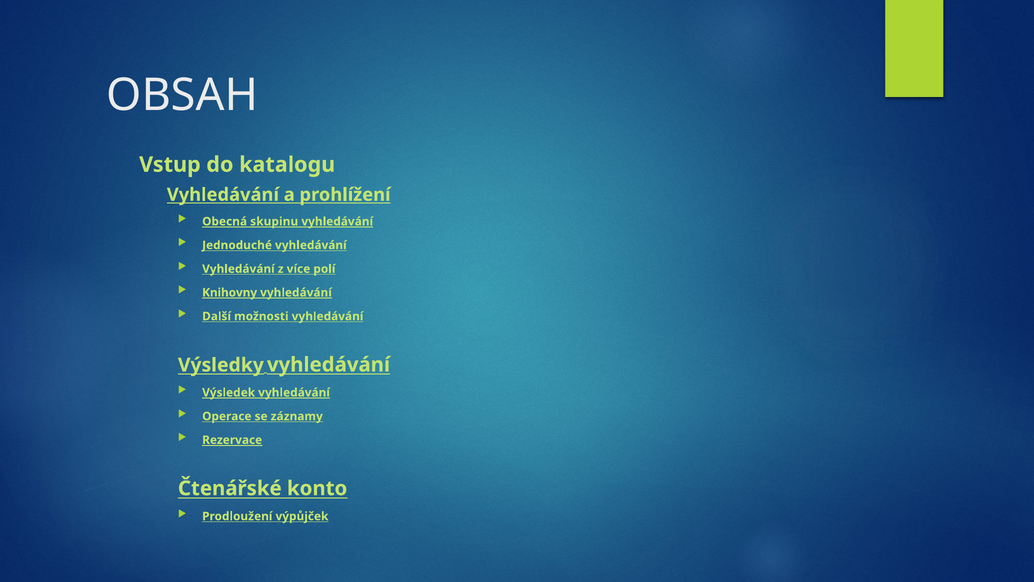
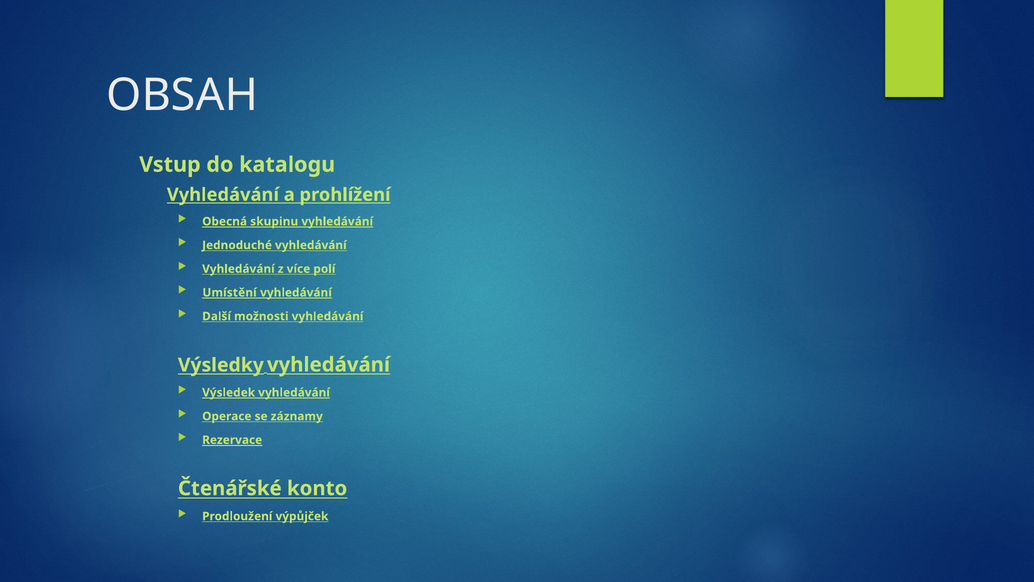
Knihovny: Knihovny -> Umístění (230, 292)
